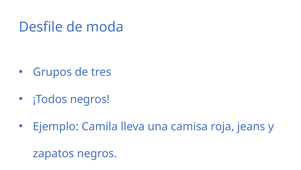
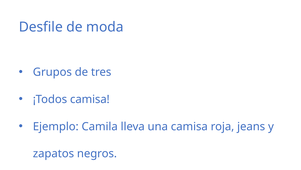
¡Todos negros: negros -> camisa (90, 99)
